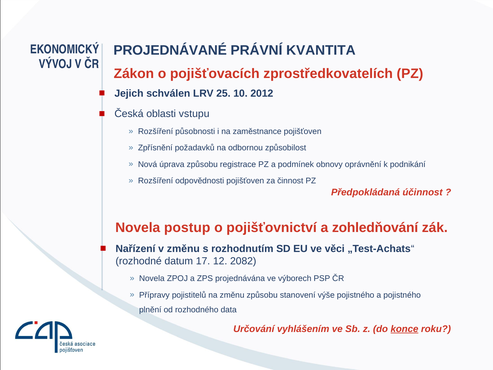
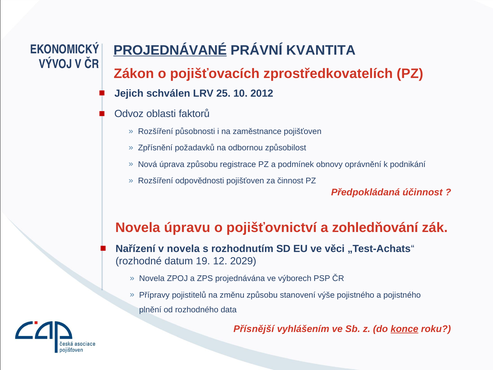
PROJEDNÁVANÉ underline: none -> present (170, 50)
Česká: Česká -> Odvoz (129, 114)
vstupu: vstupu -> faktorů (194, 114)
postup: postup -> úpravu (187, 228)
v změnu: změnu -> novela (183, 249)
17: 17 -> 19 (203, 261)
2082: 2082 -> 2029 (243, 261)
Určování: Určování -> Přísnější (254, 329)
